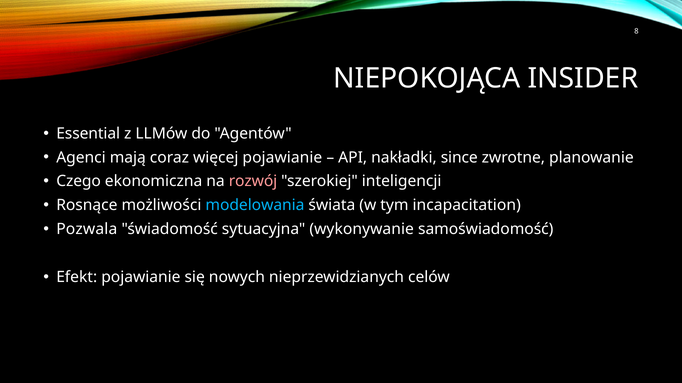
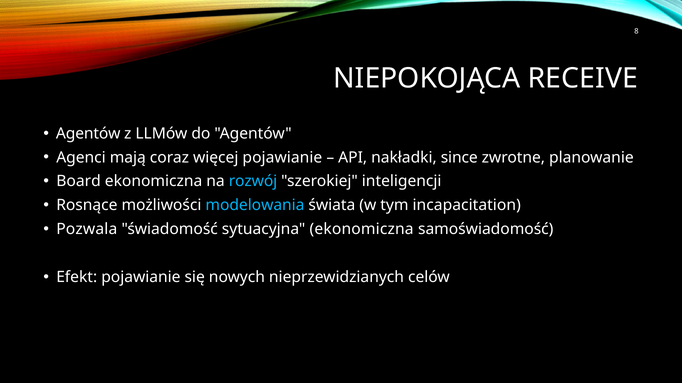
INSIDER: INSIDER -> RECEIVE (583, 79)
Essential: Essential -> Agentów (88, 134)
Czego: Czego -> Board (79, 182)
rozwój colour: pink -> light blue (253, 182)
sytuacyjna wykonywanie: wykonywanie -> ekonomiczna (362, 230)
